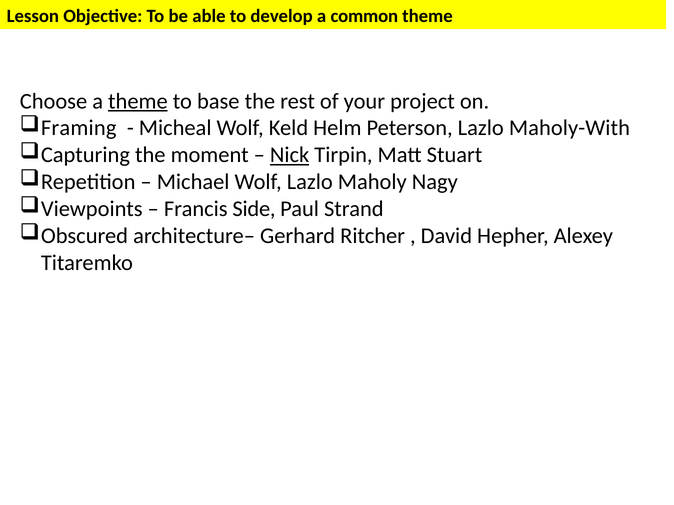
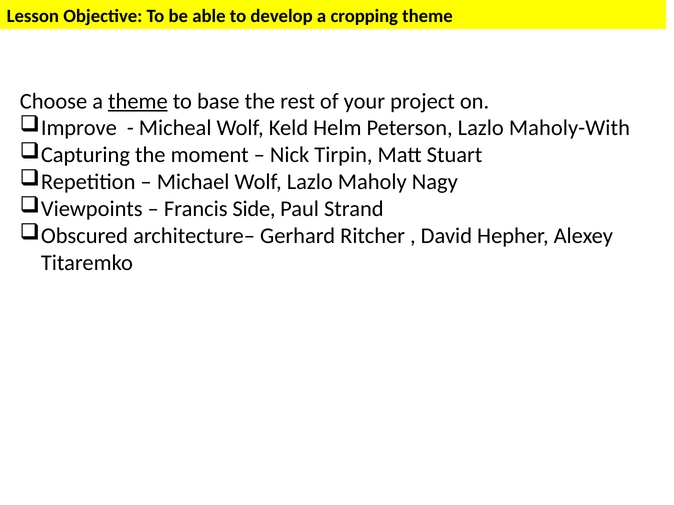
common: common -> cropping (364, 16)
Framing: Framing -> Improve (79, 128)
Nick underline: present -> none (290, 155)
